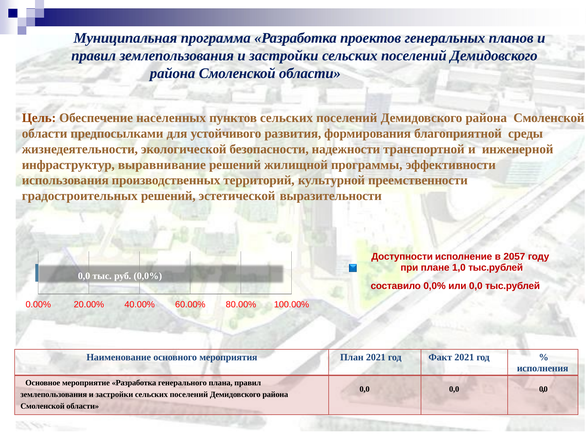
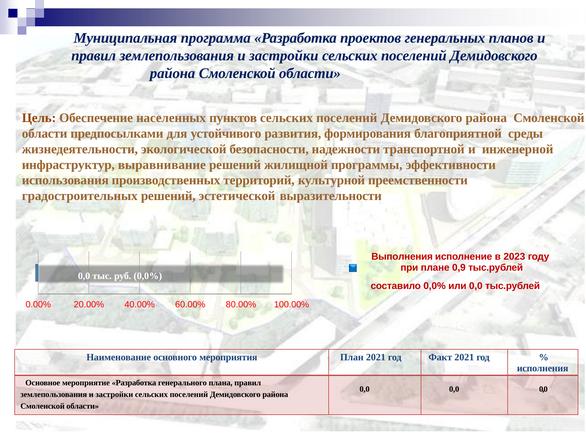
Доступности: Доступности -> Выполнения (402, 257)
2057: 2057 -> 2023 (514, 257)
1,0: 1,0 -> 0,9 (459, 268)
